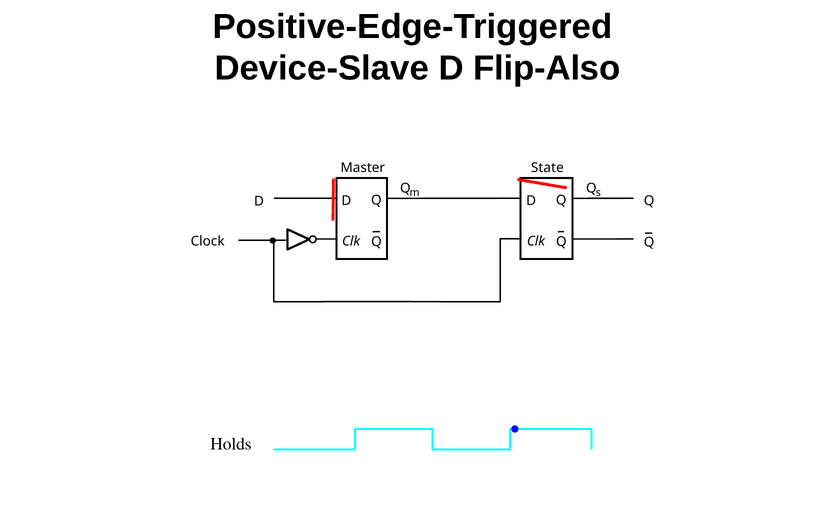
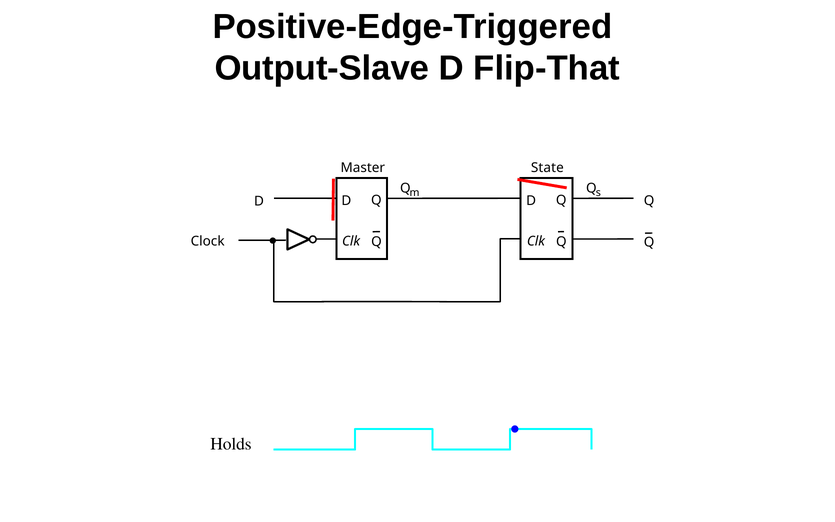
Device-Slave: Device-Slave -> Output-Slave (322, 68)
Flip-Also: Flip-Also -> Flip-That (547, 68)
